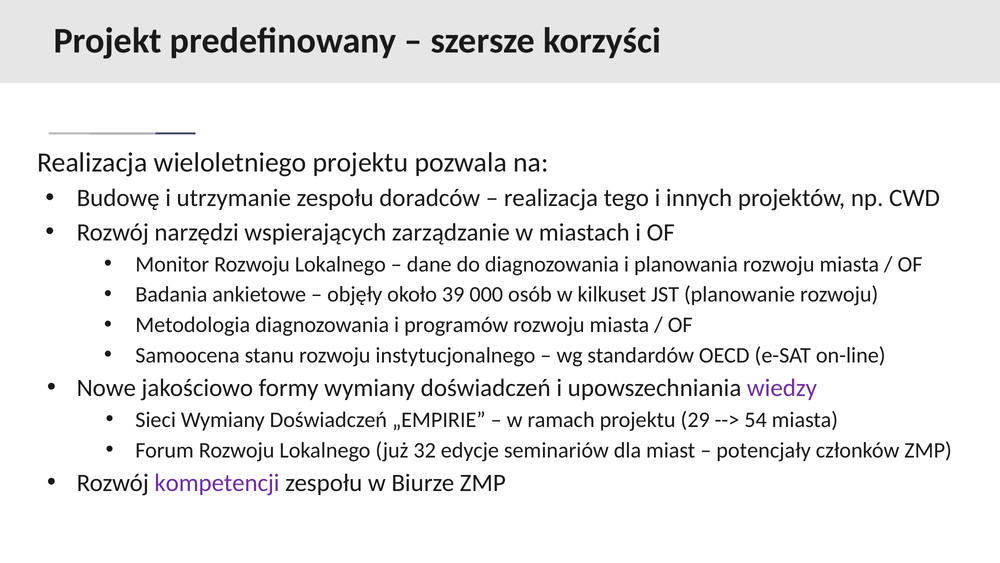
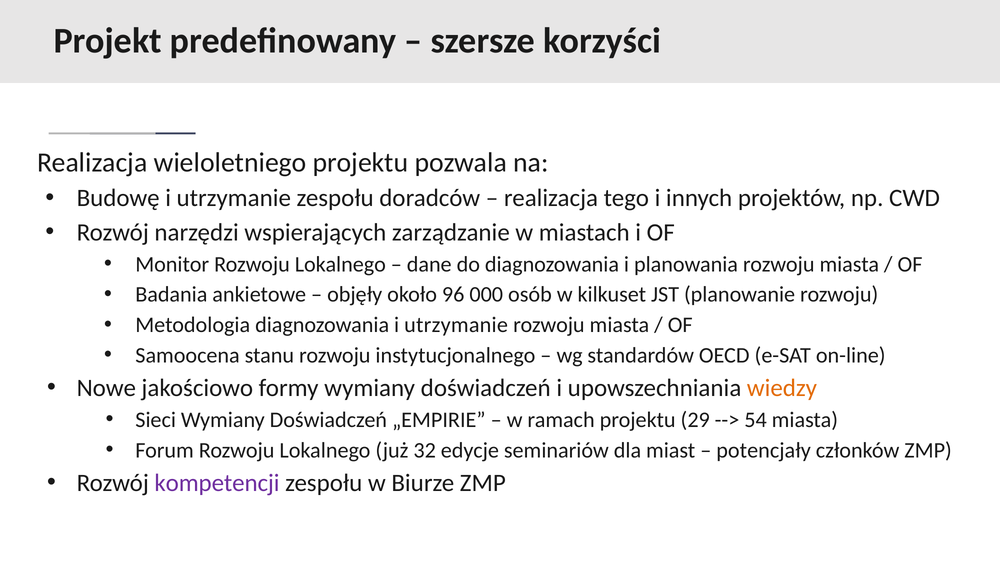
39: 39 -> 96 (453, 294)
diagnozowania i programów: programów -> utrzymanie (456, 325)
wiedzy colour: purple -> orange (782, 388)
